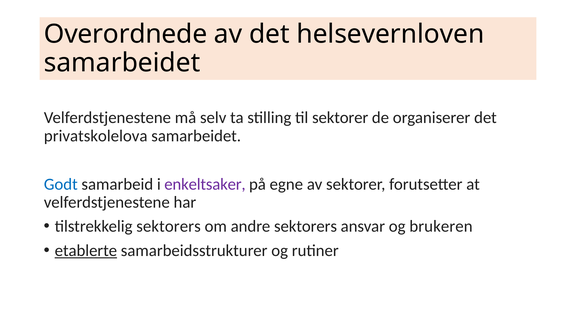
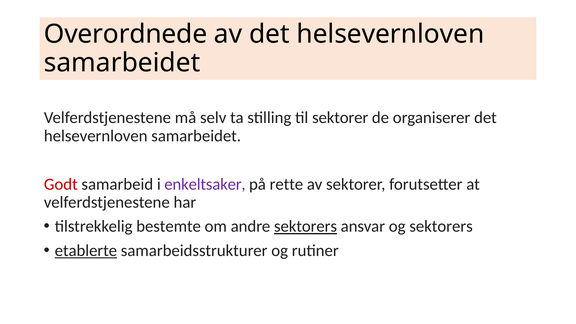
privatskolelova: privatskolelova -> helsevernloven (96, 136)
Godt colour: blue -> red (61, 184)
egne: egne -> rette (286, 184)
tilstrekkelig sektorers: sektorers -> bestemte (169, 226)
sektorers underline: none -> present (306, 226)
og brukeren: brukeren -> sektorers (441, 226)
